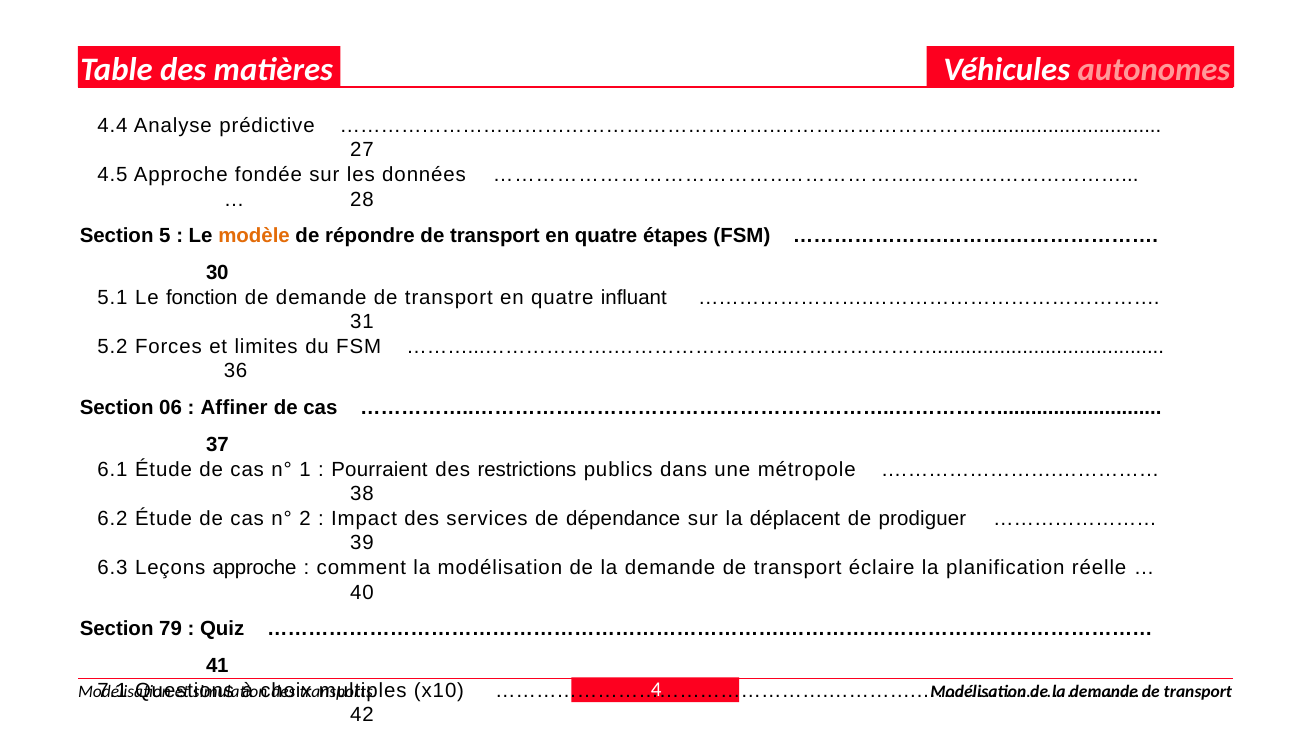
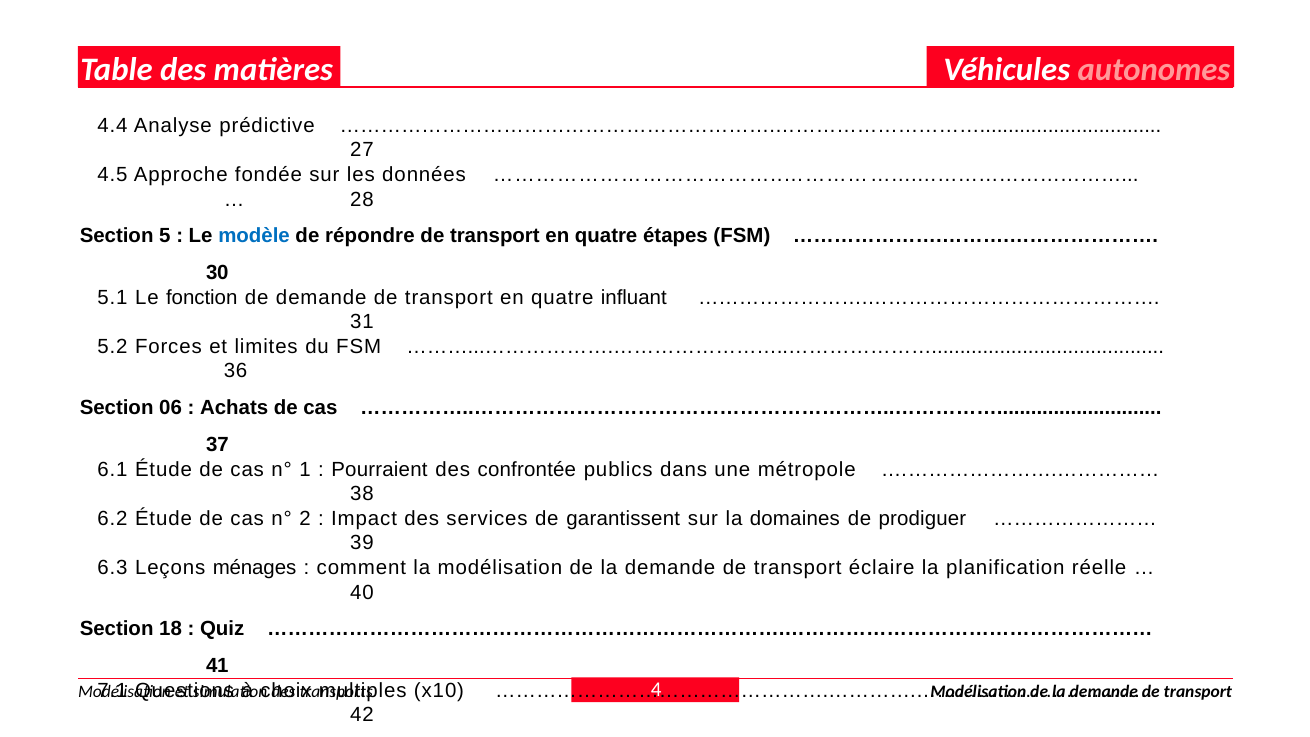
modèle colour: orange -> blue (254, 236)
Affiner: Affiner -> Achats (234, 408)
restrictions: restrictions -> confrontée (527, 469)
dépendance: dépendance -> garantissent (623, 518)
déplacent: déplacent -> domaines (795, 518)
Leçons approche: approche -> ménages (255, 568)
79: 79 -> 18 (171, 629)
